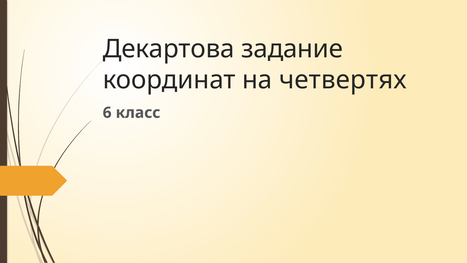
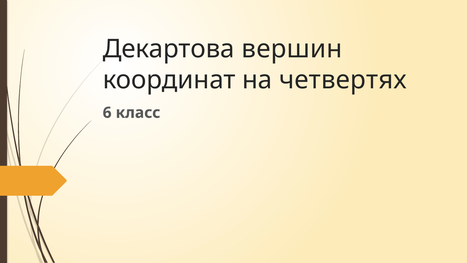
задание: задание -> вершин (292, 49)
